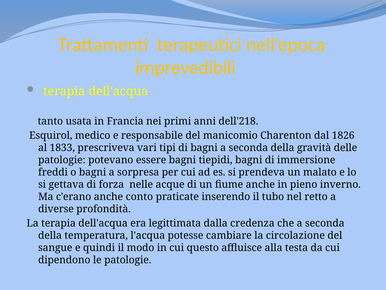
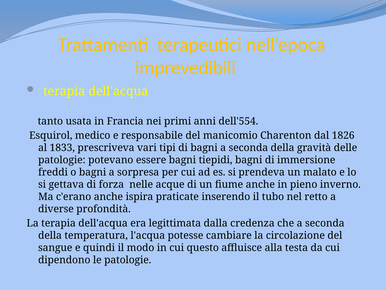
dell'218: dell'218 -> dell'554 (238, 121)
conto: conto -> ispira (139, 196)
